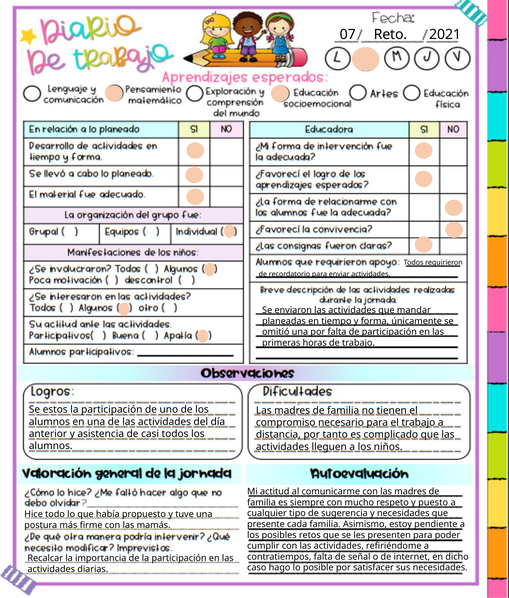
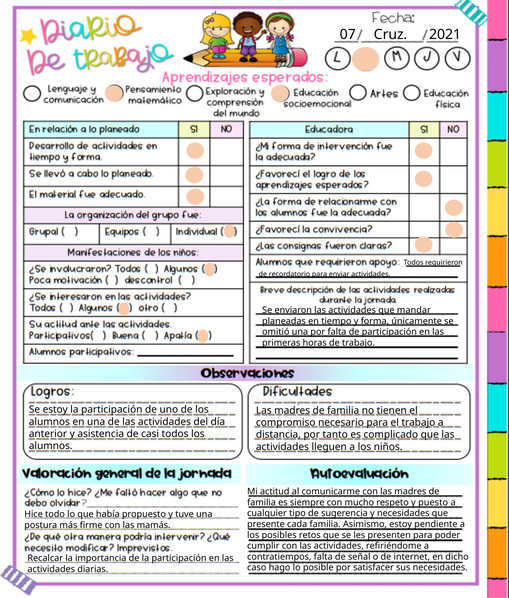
Reto: Reto -> Cruz (391, 34)
Se estos: estos -> estoy (55, 409)
